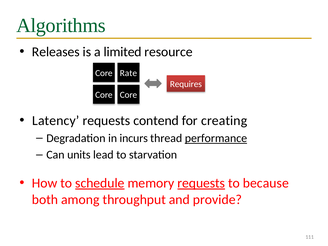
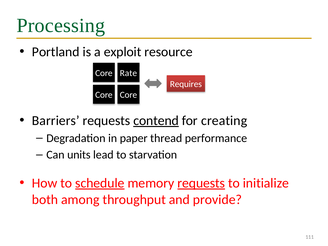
Algorithms: Algorithms -> Processing (61, 25)
Releases: Releases -> Portland (56, 52)
limited: limited -> exploit (123, 52)
Latency: Latency -> Barriers (56, 121)
contend underline: none -> present (156, 121)
incurs: incurs -> paper (134, 138)
performance underline: present -> none (216, 138)
because: because -> initialize (266, 183)
